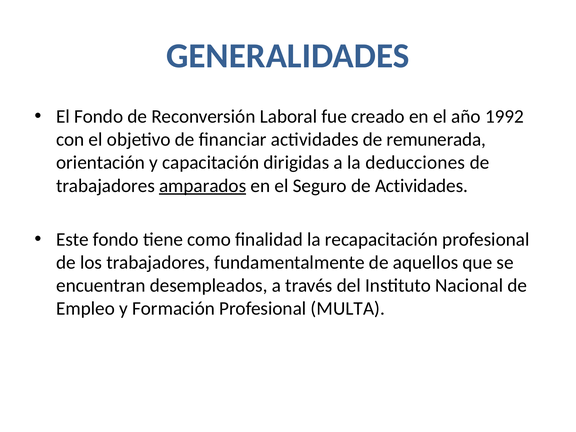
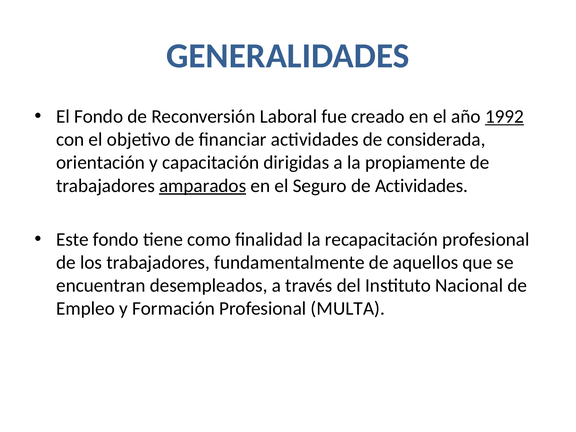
1992 underline: none -> present (504, 117)
remunerada: remunerada -> considerada (436, 140)
deducciones: deducciones -> propiamente (415, 163)
